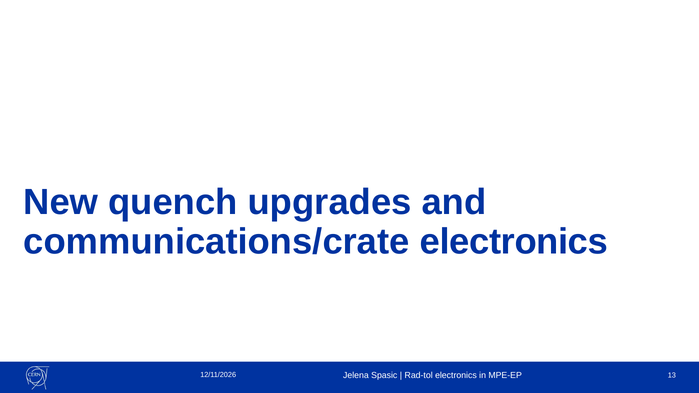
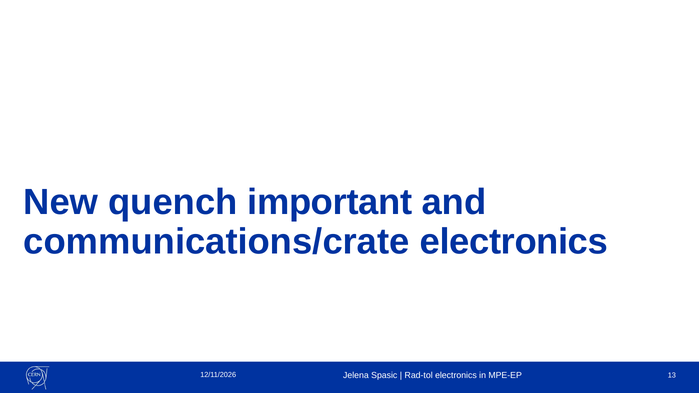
upgrades: upgrades -> important (330, 202)
